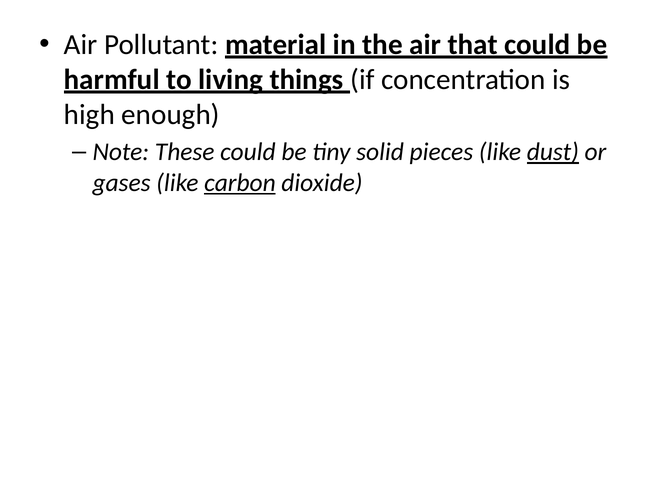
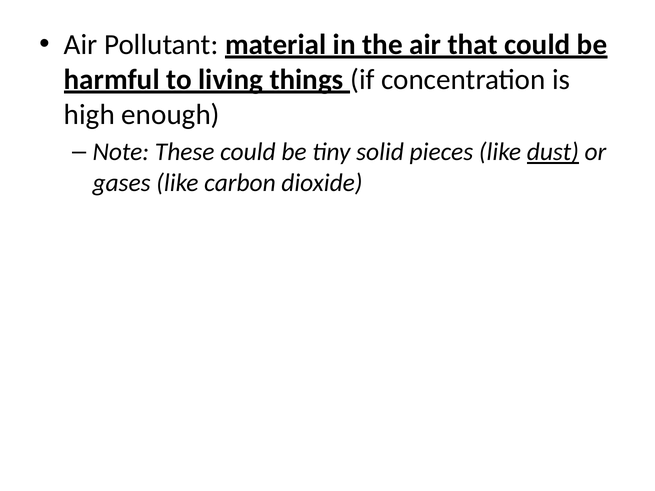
carbon underline: present -> none (240, 183)
